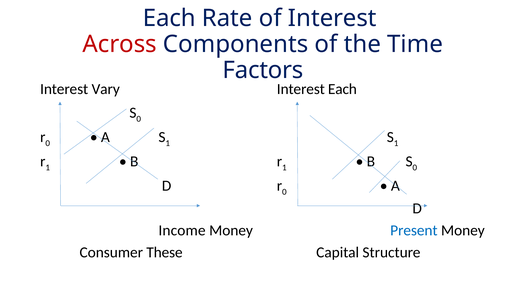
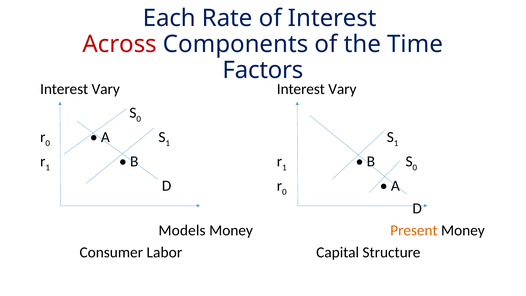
Each: Each -> Vary (342, 89)
Income: Income -> Models (182, 230)
Present colour: blue -> orange (414, 230)
These: These -> Labor (164, 252)
